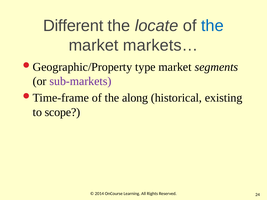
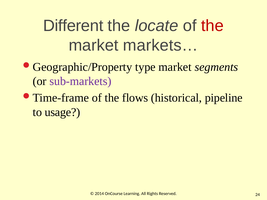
the colour: blue -> red (212, 26)
along: along -> flows (135, 98)
existing: existing -> pipeline (224, 98)
scope: scope -> usage (62, 112)
